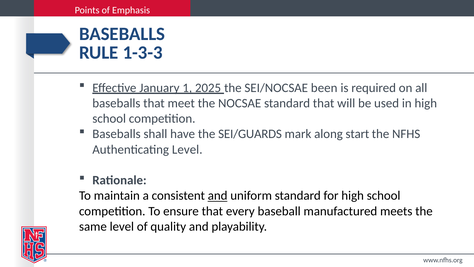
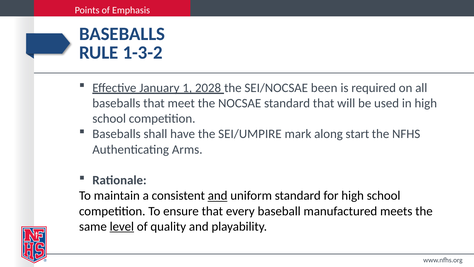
1-3-3: 1-3-3 -> 1-3-2 (143, 53)
2025: 2025 -> 2028 (208, 88)
SEI/GUARDS: SEI/GUARDS -> SEI/UMPIRE (250, 134)
Authenticating Level: Level -> Arms (187, 149)
level underline: none -> present (122, 226)
